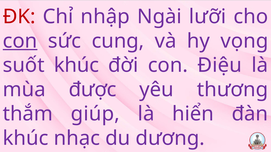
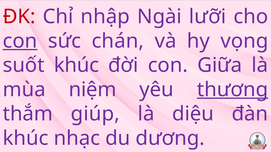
cung: cung -> chán (118, 41)
Điệu: Điệu -> Giữa (220, 65)
được: được -> niệm (93, 90)
thương underline: none -> present (233, 90)
hiển: hiển -> diệu (193, 114)
